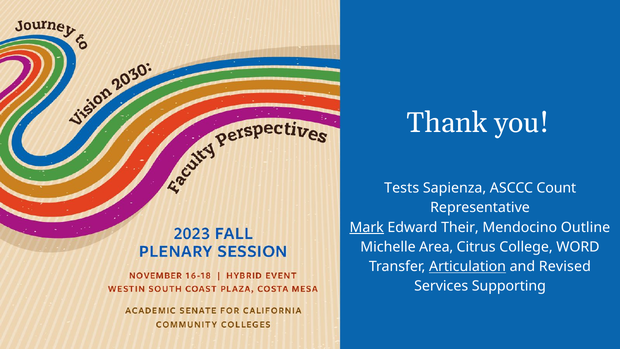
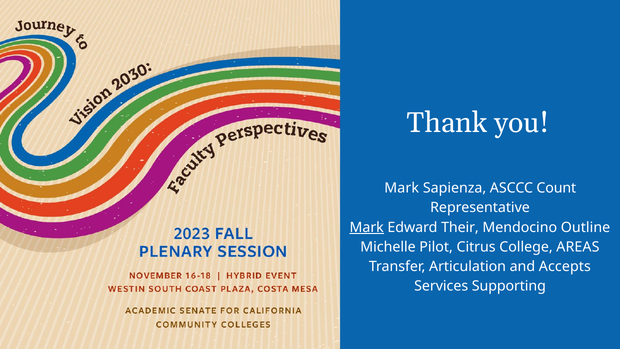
Tests: Tests -> Mark (402, 188)
Area: Area -> Pilot (436, 247)
WORD: WORD -> AREAS (578, 247)
Articulation underline: present -> none (468, 266)
Revised: Revised -> Accepts (565, 266)
